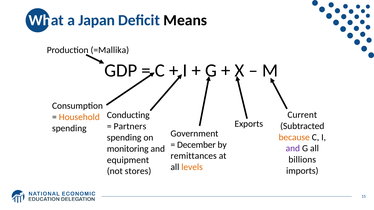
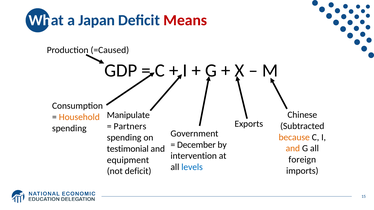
Means colour: black -> red (185, 20)
=Mallika: =Mallika -> =Caused (110, 50)
Current: Current -> Chinese (302, 115)
Conducting: Conducting -> Manipulate (128, 115)
and colour: purple -> orange (293, 149)
monitoring: monitoring -> testimonial (128, 149)
remittances: remittances -> intervention (194, 156)
billions: billions -> foreign (302, 160)
levels colour: orange -> blue (192, 167)
not stores: stores -> deficit (138, 171)
